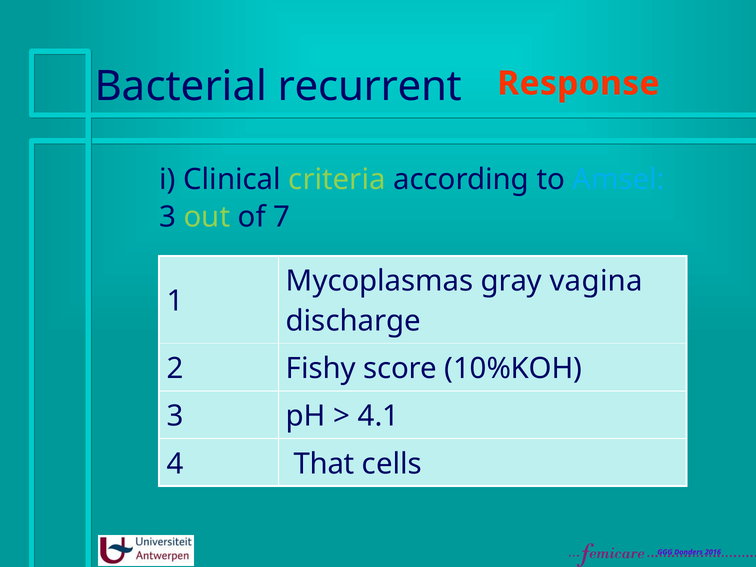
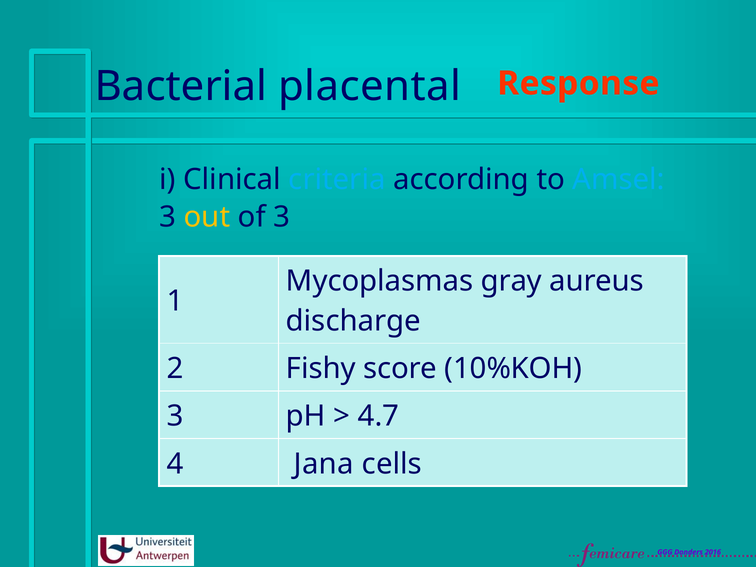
recurrent: recurrent -> placental (370, 86)
criteria colour: light green -> light blue (337, 179)
out colour: light green -> yellow (207, 217)
of 7: 7 -> 3 (282, 217)
vagina: vagina -> aureus (597, 281)
4.1: 4.1 -> 4.7 (378, 416)
That: That -> Jana (324, 464)
